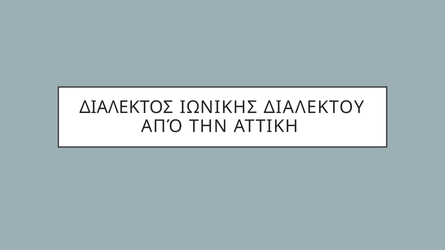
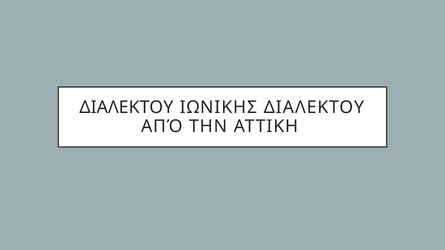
ΔΙΑΛΕΚΤΟΣ: ΔΙΑΛΕΚΤΟΣ -> ΔΙΑΛΕΚΤΟΥ (126, 108)
